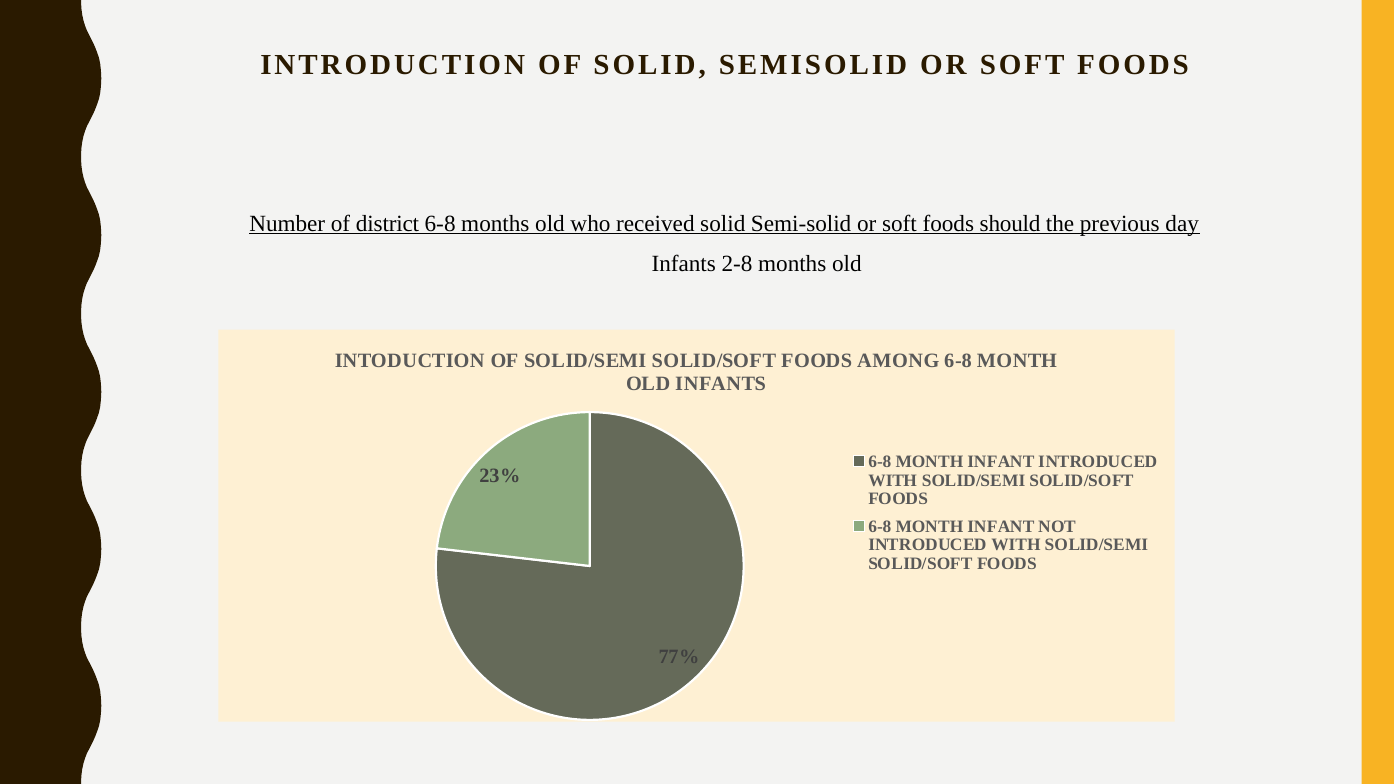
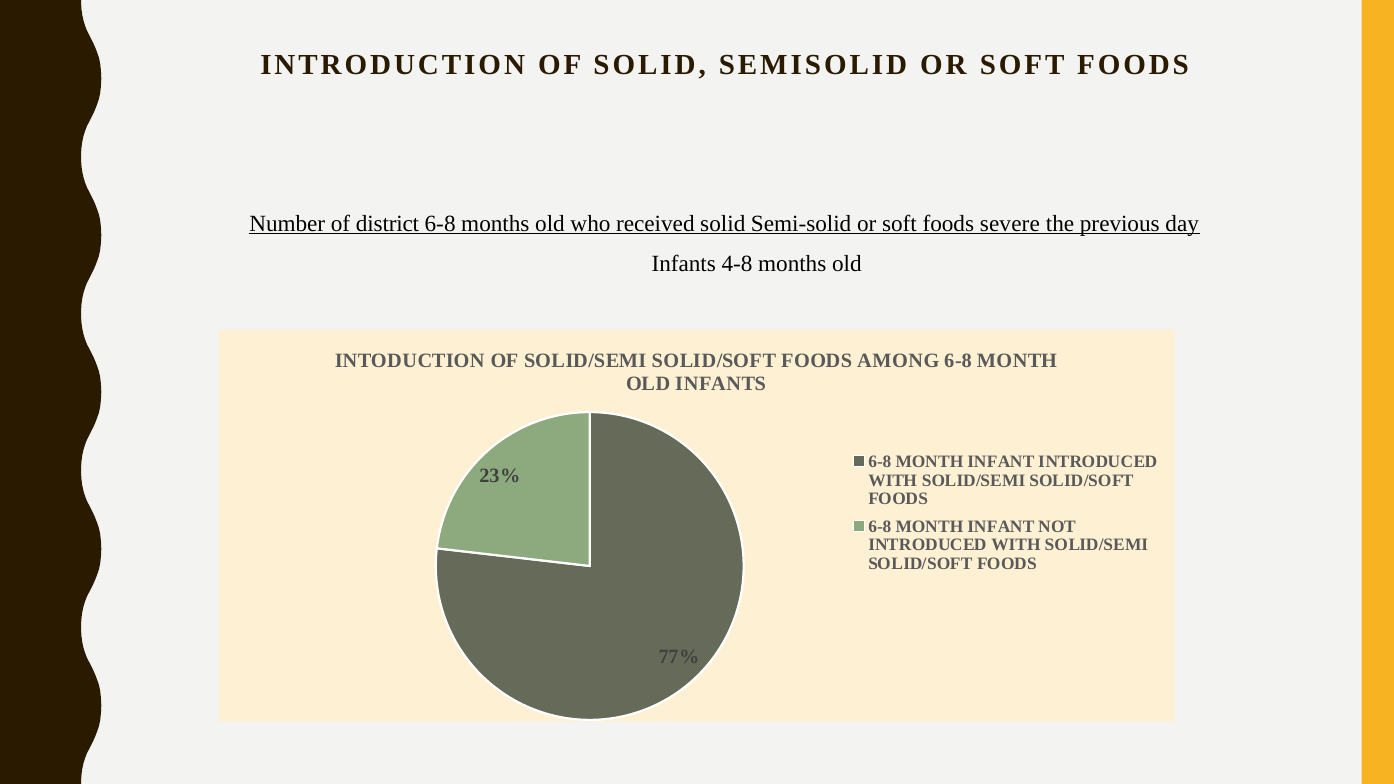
should: should -> severe (1010, 223)
2-8: 2-8 -> 4-8 (737, 264)
